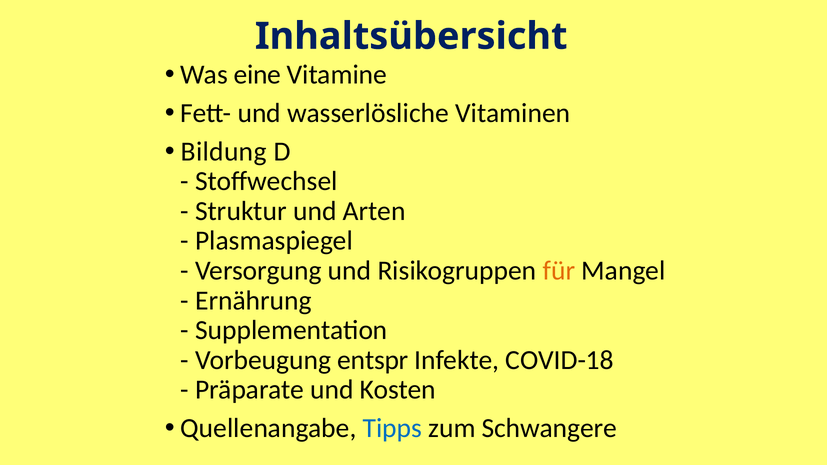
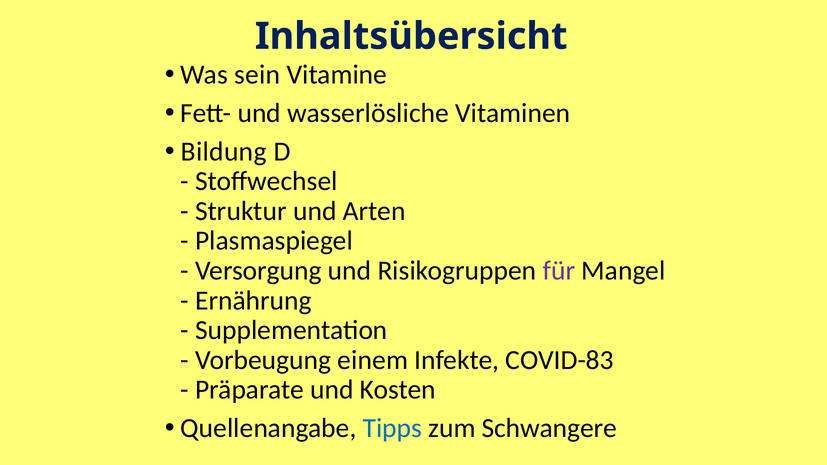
eine: eine -> sein (257, 75)
für colour: orange -> purple (559, 271)
entspr: entspr -> einem (373, 360)
COVID-18: COVID-18 -> COVID-83 (560, 360)
